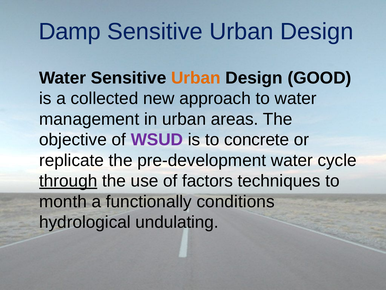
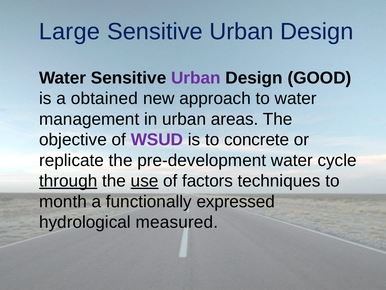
Damp: Damp -> Large (69, 32)
Urban colour: orange -> purple (196, 78)
collected: collected -> obtained (104, 98)
use underline: none -> present (145, 181)
conditions: conditions -> expressed (236, 201)
undulating: undulating -> measured (177, 222)
